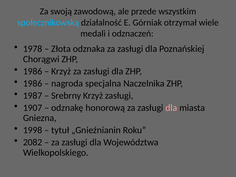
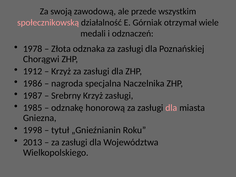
społecznikowską colour: light blue -> pink (48, 22)
1986: 1986 -> 1912 (33, 71)
1907: 1907 -> 1985 (33, 108)
2082: 2082 -> 2013 (33, 142)
